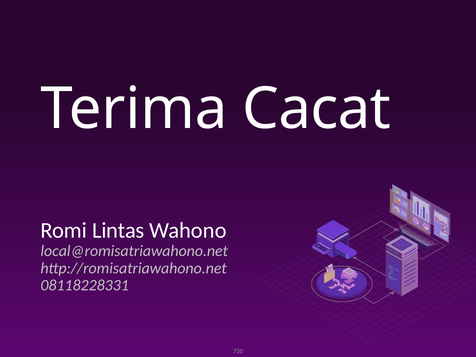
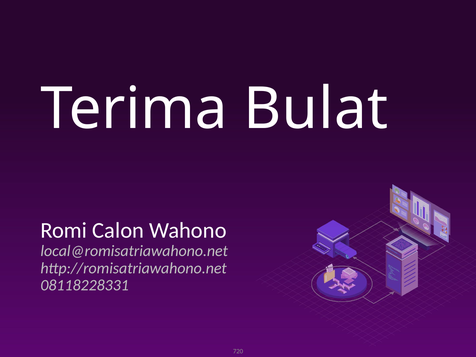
Cacat: Cacat -> Bulat (316, 109)
Lintas: Lintas -> Calon (118, 230)
